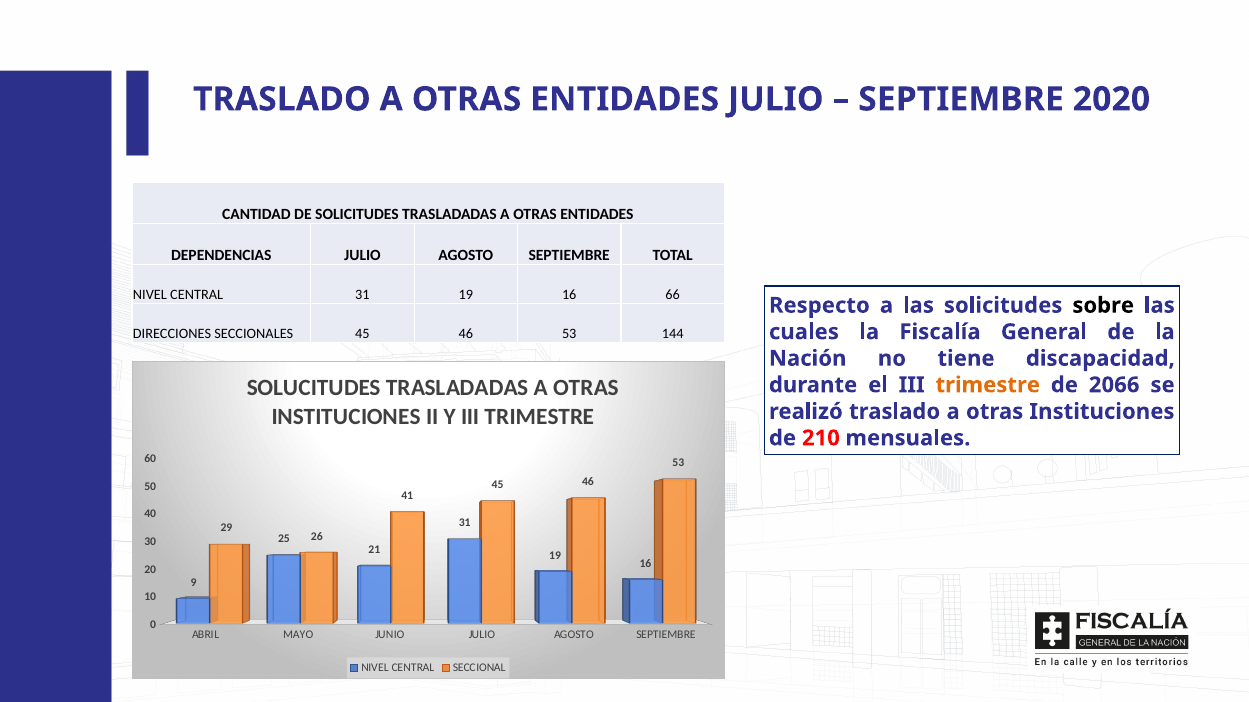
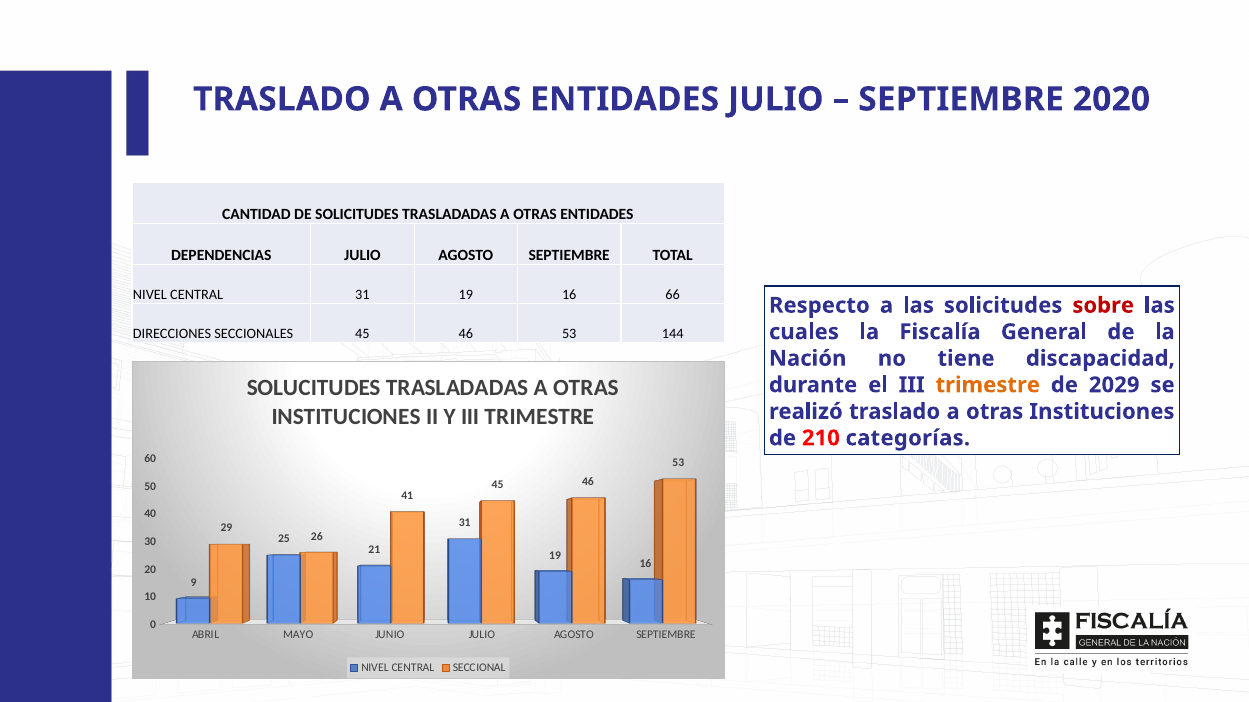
sobre colour: black -> red (1103, 306)
2066: 2066 -> 2029 (1114, 385)
mensuales: mensuales -> categorías (908, 438)
